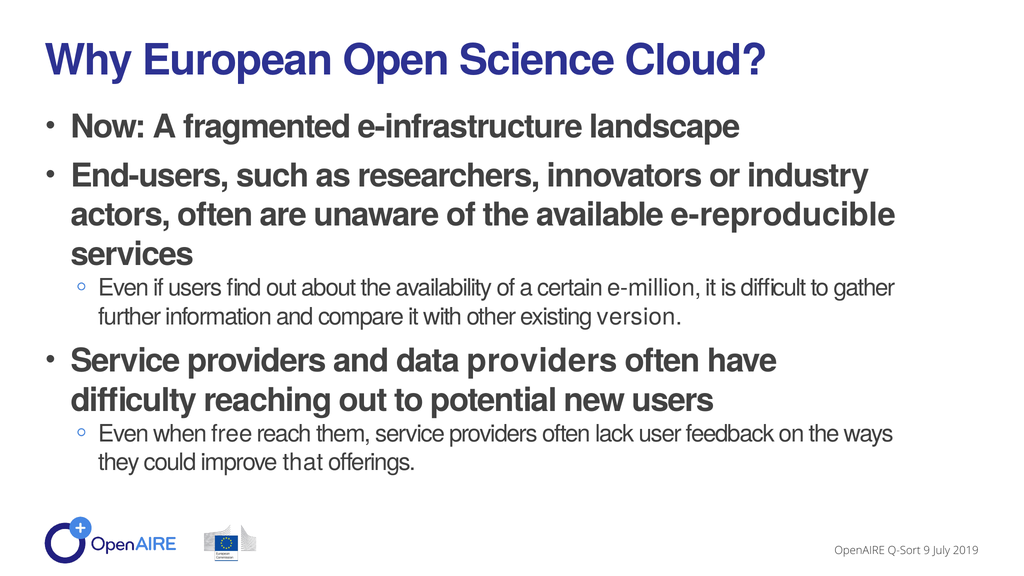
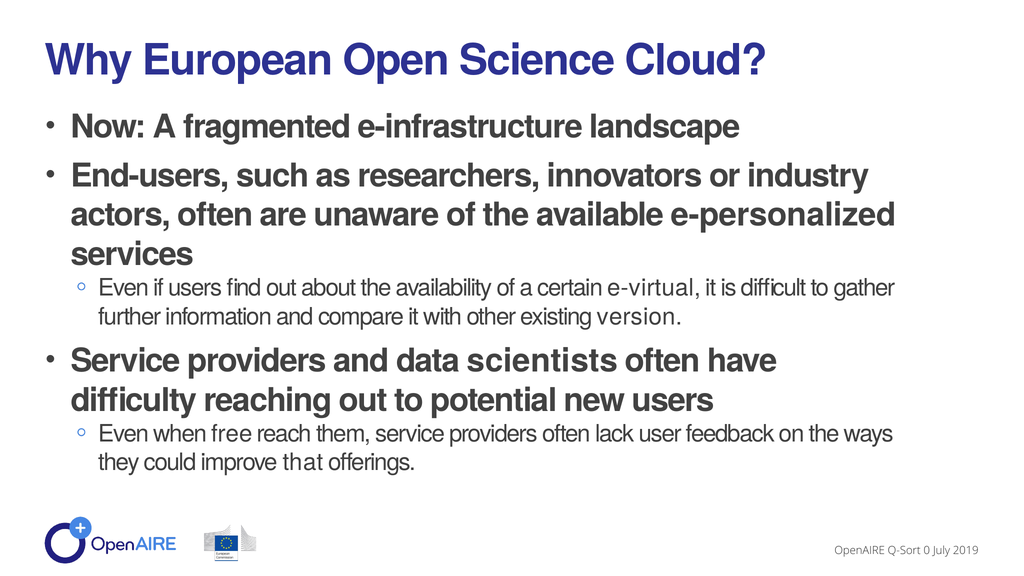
e-reproducible: e-reproducible -> e-personalized (783, 215)
e-million: e-million -> e-virtual (654, 288)
data providers: providers -> scientists (542, 361)
9: 9 -> 0 (927, 550)
